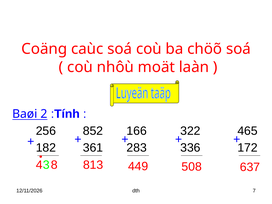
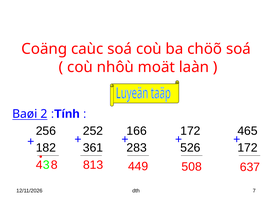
852: 852 -> 252 (93, 131)
166 322: 322 -> 172 (190, 131)
336: 336 -> 526 (190, 148)
